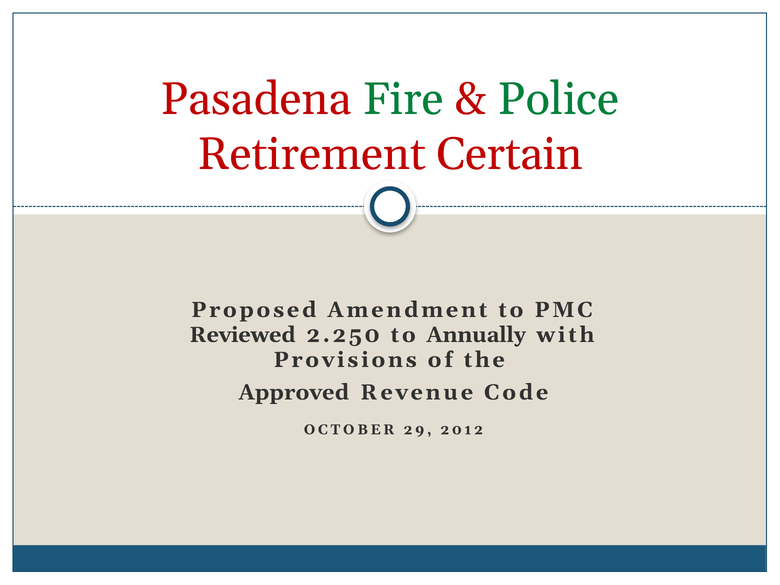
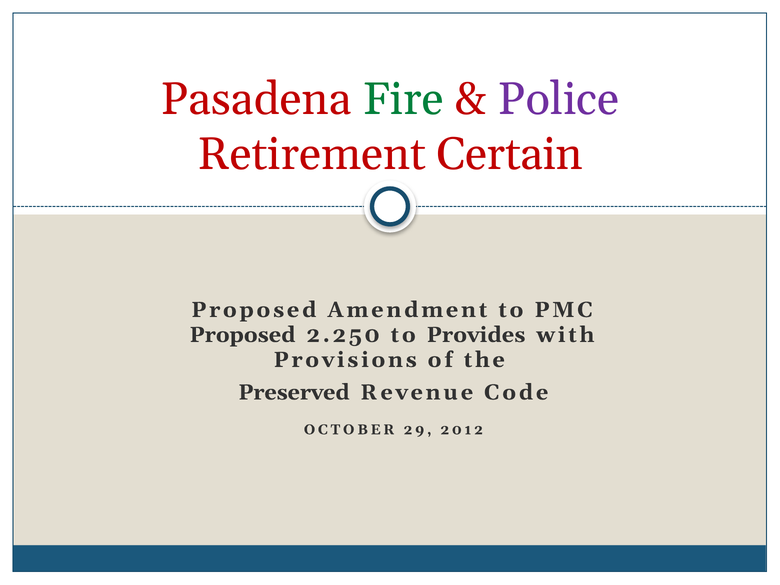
Police colour: green -> purple (559, 99)
Reviewed: Reviewed -> Proposed (242, 335)
Annually: Annually -> Provides (476, 335)
Approved: Approved -> Preserved (294, 392)
